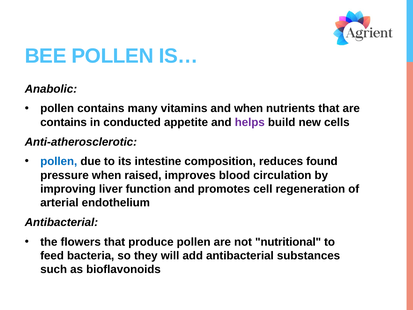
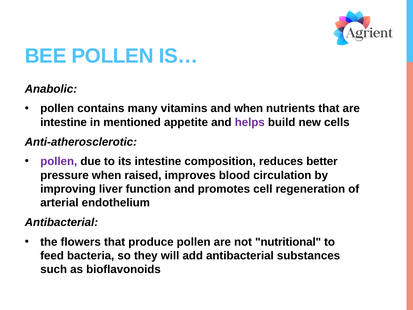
contains: contains -> intestine (64, 122)
conducted: conducted -> mentioned (132, 122)
pollen colour: blue -> purple (59, 161)
found: found -> better (322, 161)
